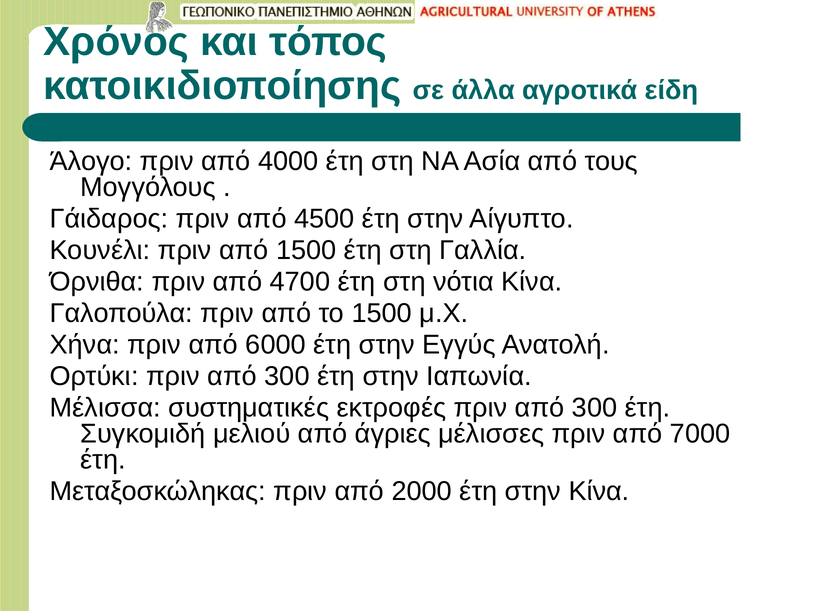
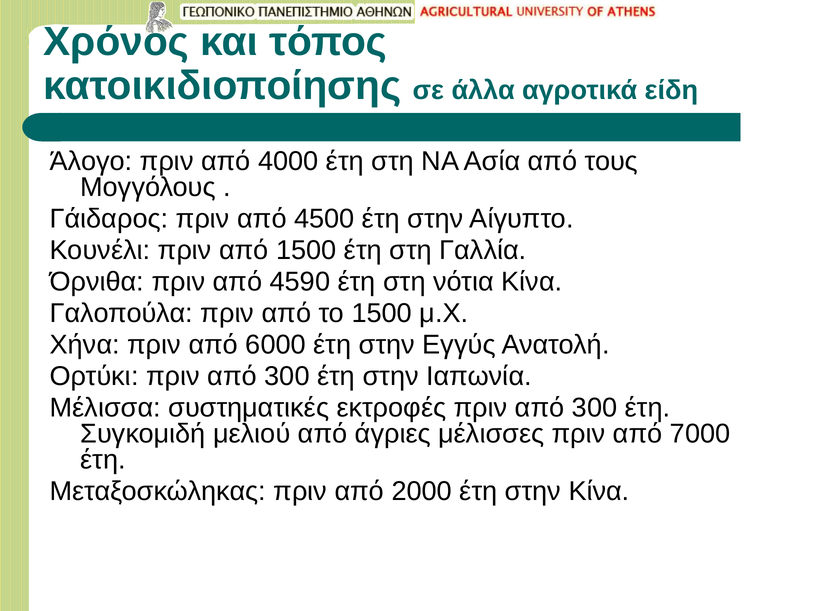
4700: 4700 -> 4590 (300, 281)
